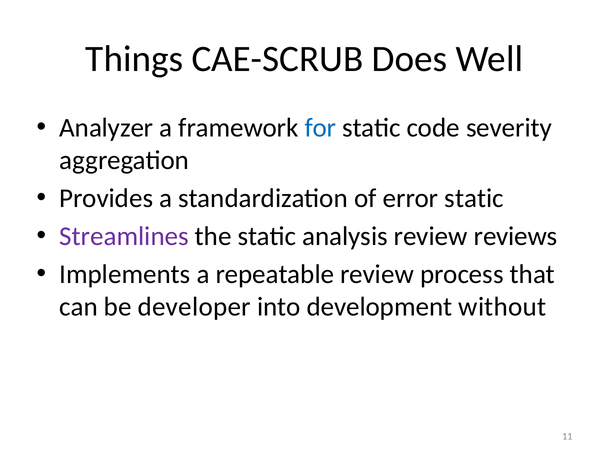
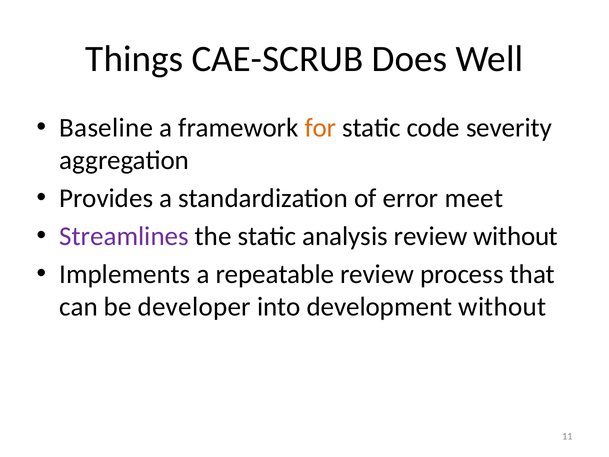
Analyzer: Analyzer -> Baseline (106, 128)
for colour: blue -> orange (321, 128)
error static: static -> meet (474, 198)
review reviews: reviews -> without (516, 236)
